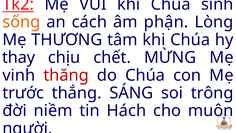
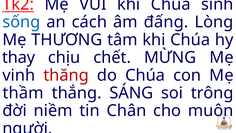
sống colour: orange -> blue (21, 22)
phận: phận -> đấng (166, 22)
trước: trước -> thầm (23, 93)
Hách: Hách -> Chân (126, 111)
